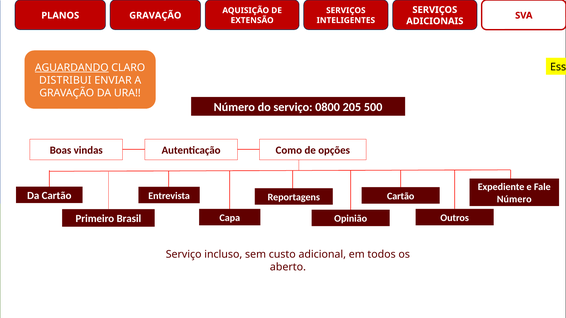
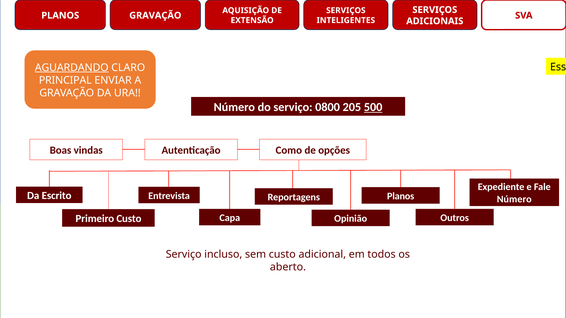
DISTRIBUI: DISTRIBUI -> PRINCIPAL (65, 80)
500 underline: none -> present (373, 107)
Da Cartão: Cartão -> Escrito (57, 196)
Cartão: Cartão -> Planos (401, 196)
Primeiro Brasil: Brasil -> Custo (129, 219)
